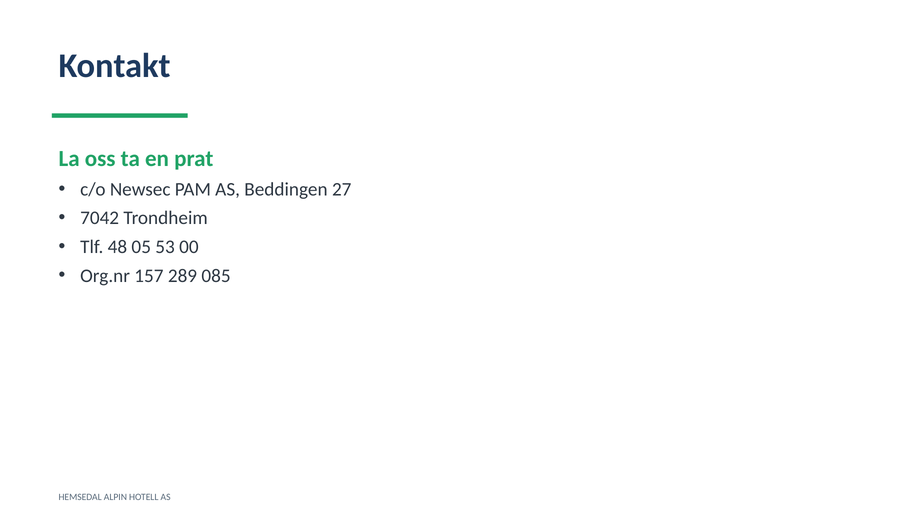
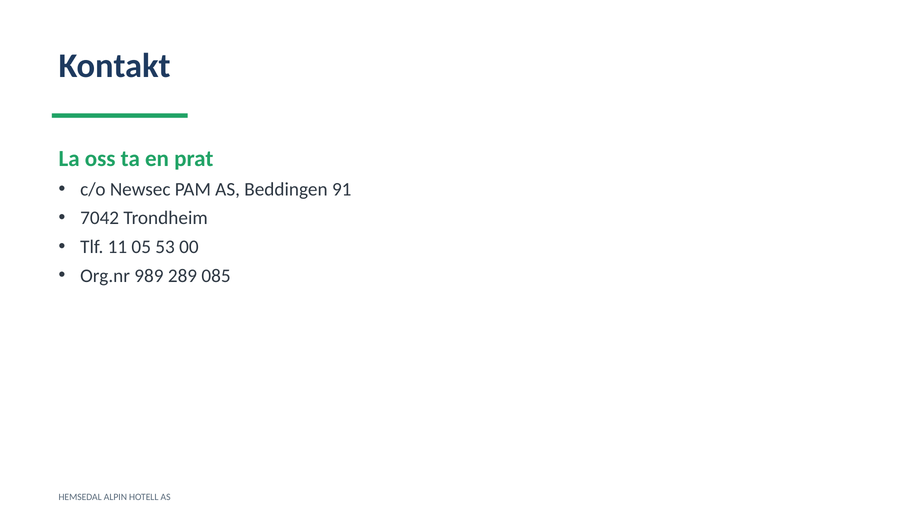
27: 27 -> 91 (342, 189)
48: 48 -> 11 (117, 247)
157: 157 -> 989 (149, 276)
